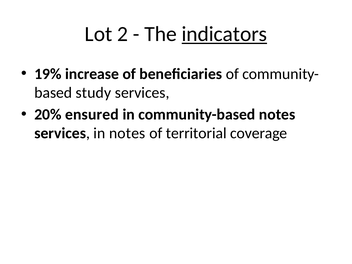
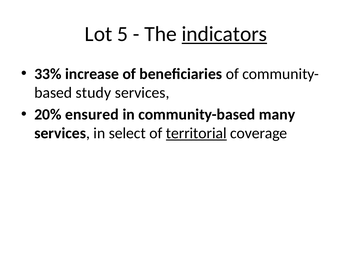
2: 2 -> 5 (123, 34)
19%: 19% -> 33% (48, 74)
community-based notes: notes -> many (277, 115)
in notes: notes -> select (127, 133)
territorial underline: none -> present (196, 133)
